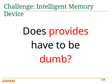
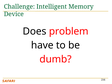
provides: provides -> problem (69, 31)
